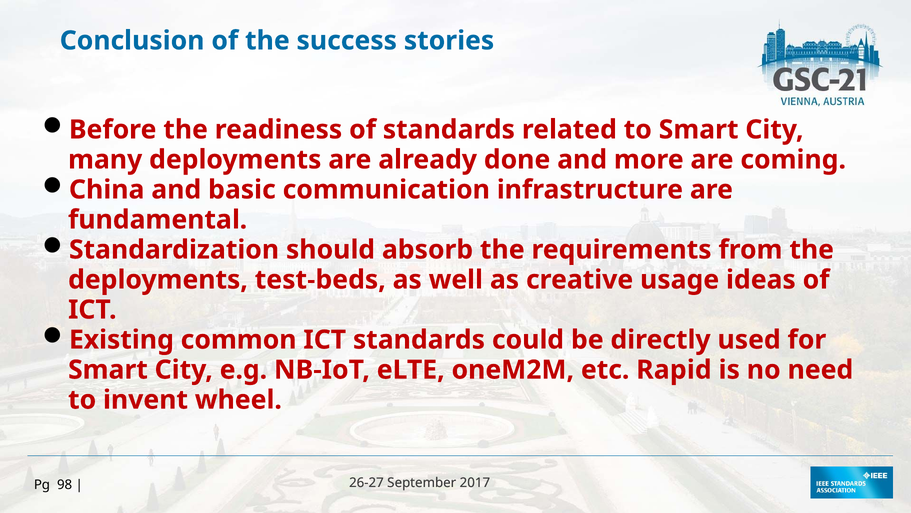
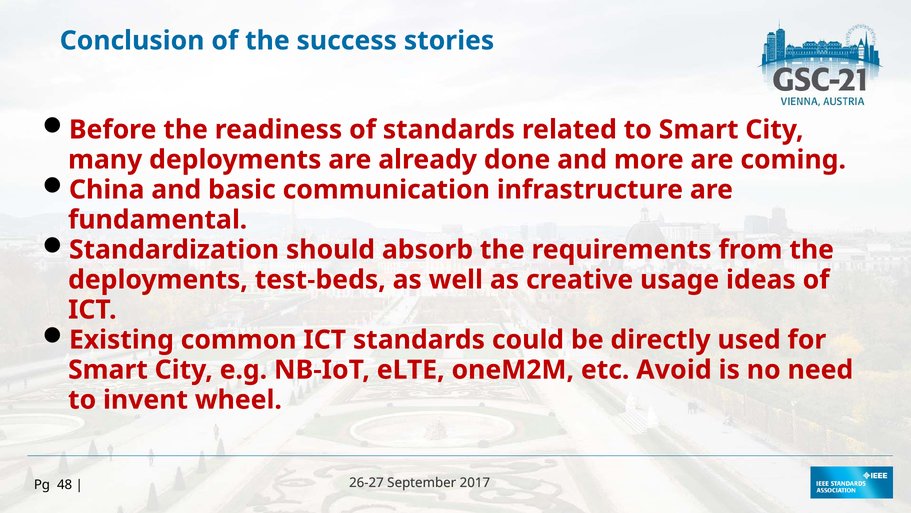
Rapid: Rapid -> Avoid (674, 370)
98: 98 -> 48 (65, 484)
